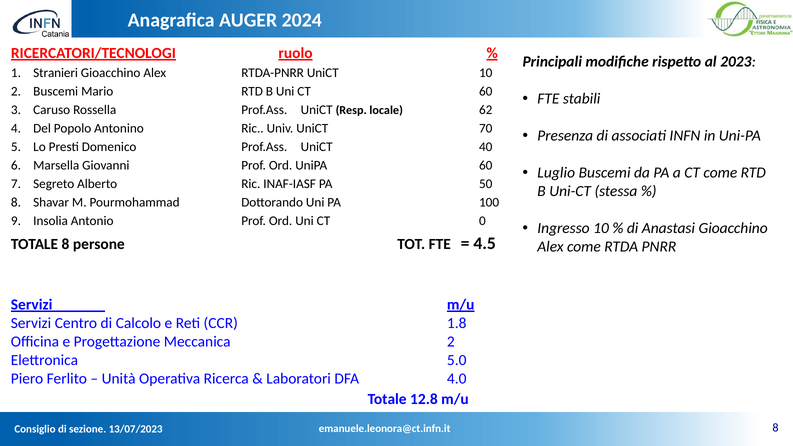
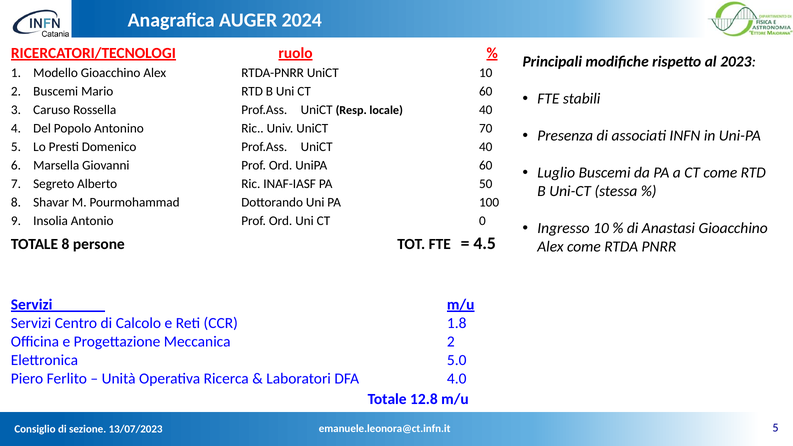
Stranieri: Stranieri -> Modello (56, 73)
locale 62: 62 -> 40 (486, 110)
emanuele.leonora@ct.infn.it 8: 8 -> 5 (775, 428)
